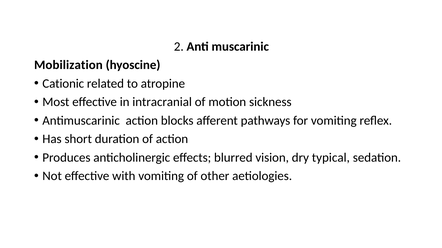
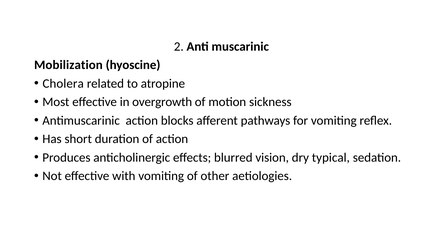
Cationic: Cationic -> Cholera (63, 84)
intracranial: intracranial -> overgrowth (162, 102)
